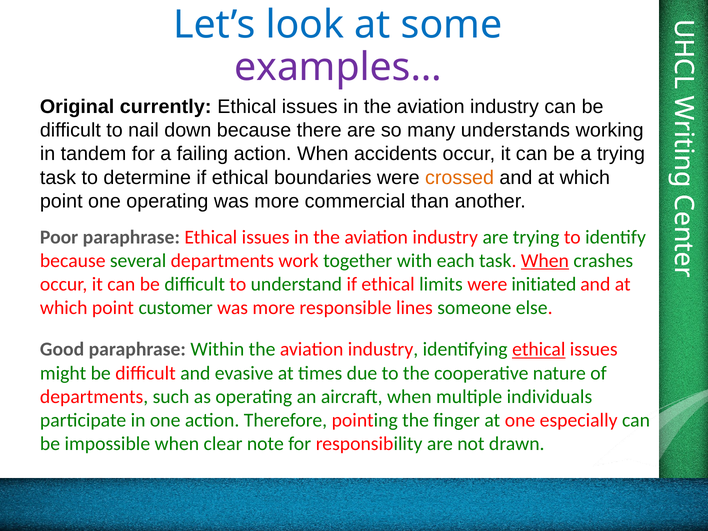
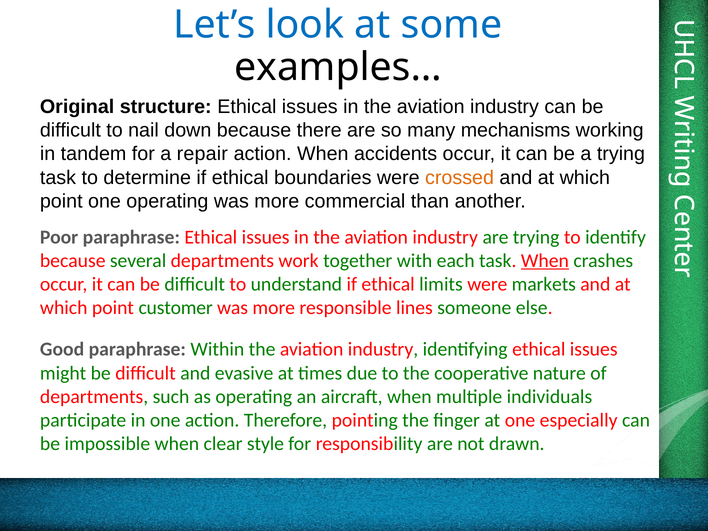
examples… colour: purple -> black (338, 67)
currently: currently -> structure (166, 107)
understands: understands -> mechanisms (516, 130)
failing: failing -> repair (202, 154)
initiated: initiated -> markets (544, 284)
ethical underline: present -> none (539, 349)
note: note -> style (265, 444)
